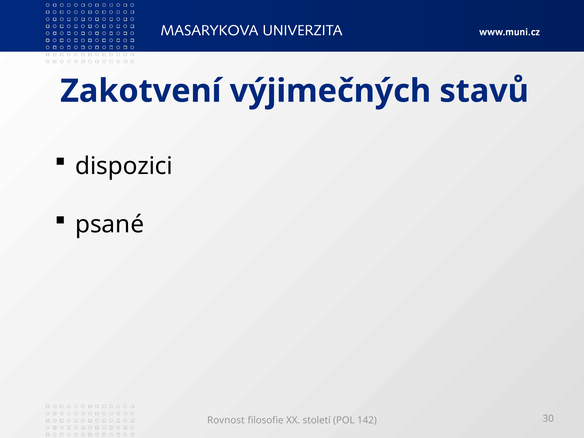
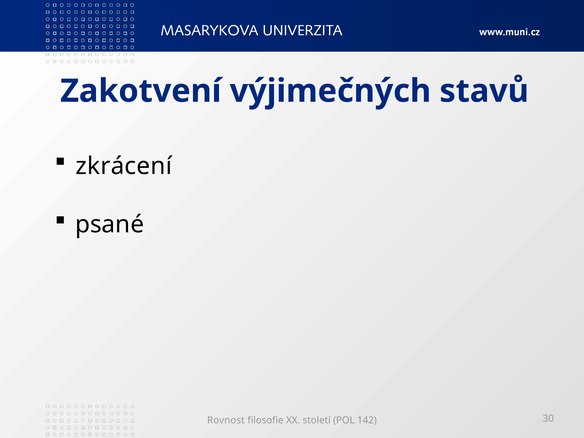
dispozici: dispozici -> zkrácení (124, 166)
